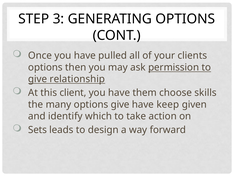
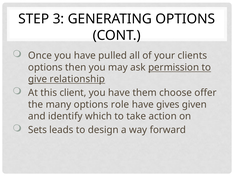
skills: skills -> offer (206, 92)
options give: give -> role (120, 104)
keep: keep -> gives (168, 104)
